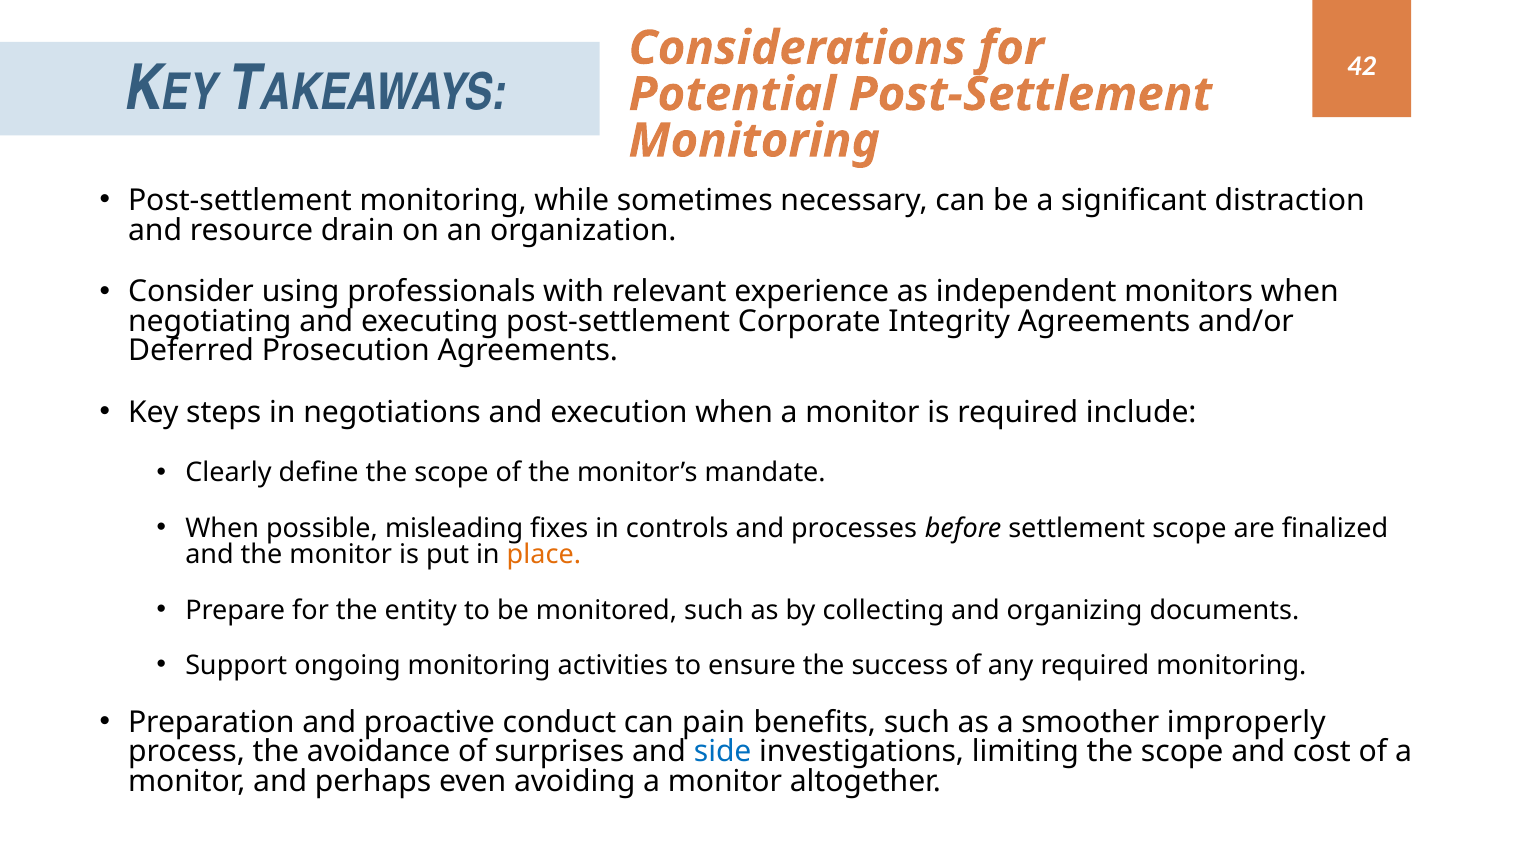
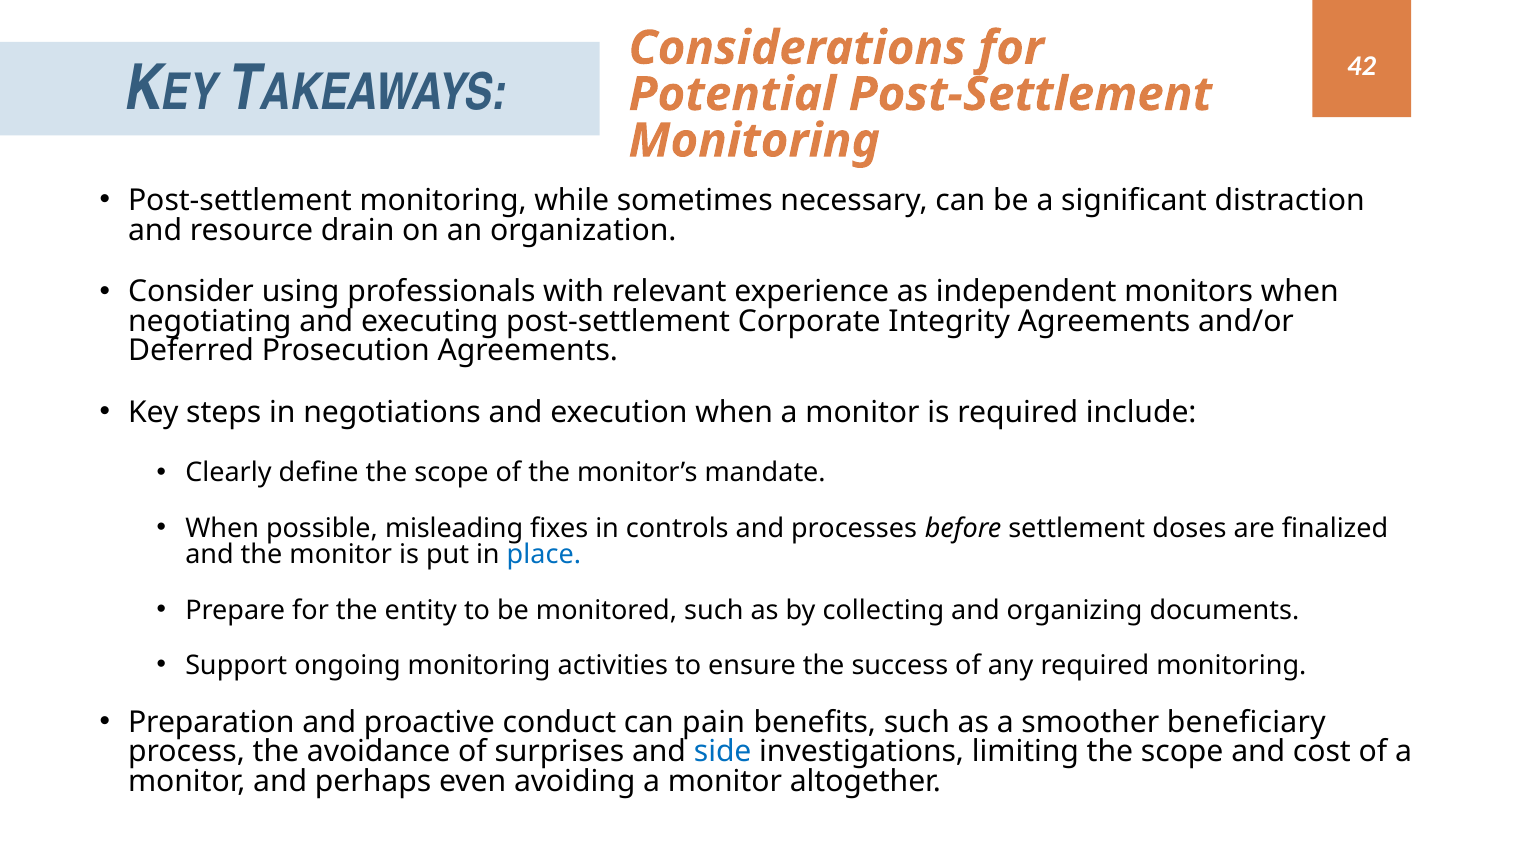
settlement scope: scope -> doses (1189, 528)
place colour: orange -> blue (544, 554)
improperly: improperly -> beneficiary (1246, 722)
